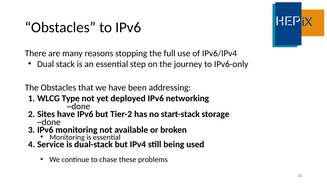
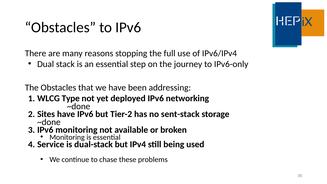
start-stack: start-stack -> sent-stack (180, 114)
